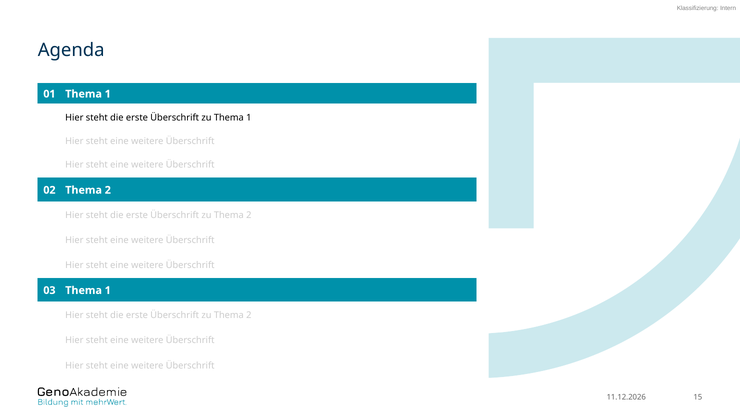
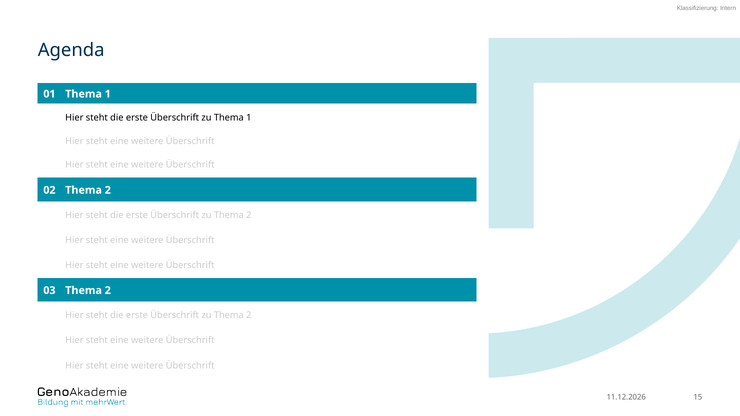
03 Thema 1: 1 -> 2 (108, 291)
